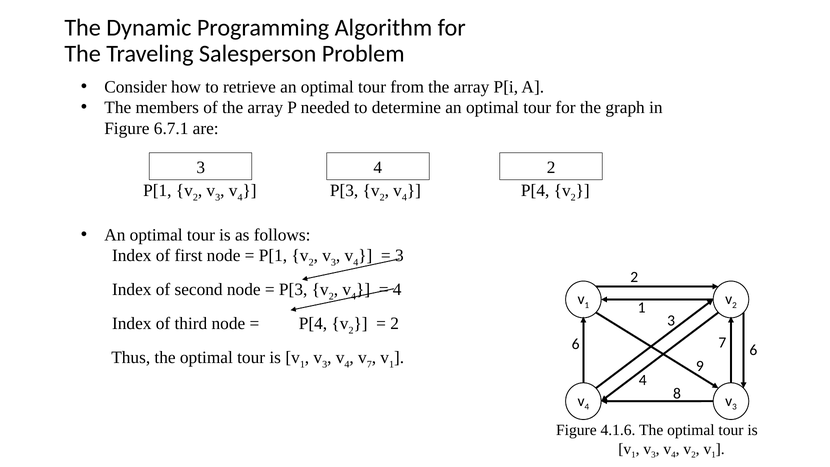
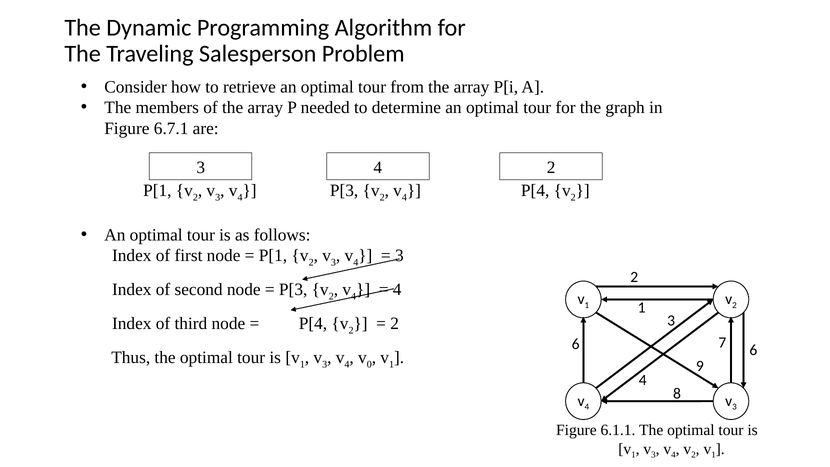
7: 7 -> 0 (369, 364)
4.1.6: 4.1.6 -> 6.1.1 (618, 430)
